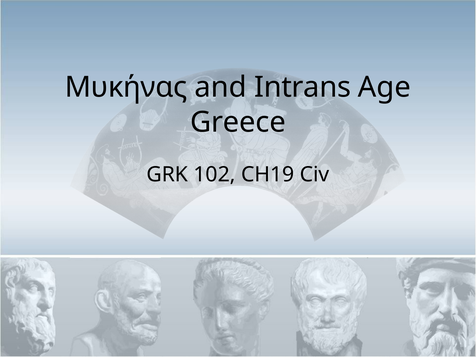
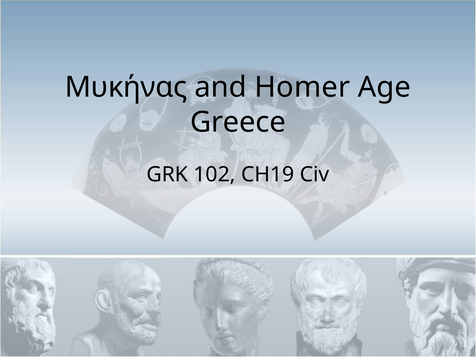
Intrans: Intrans -> Homer (302, 87)
